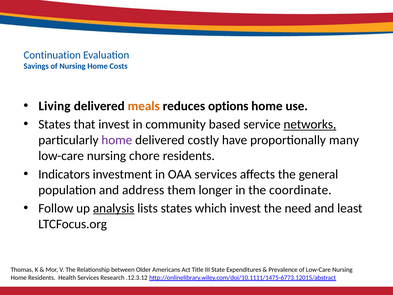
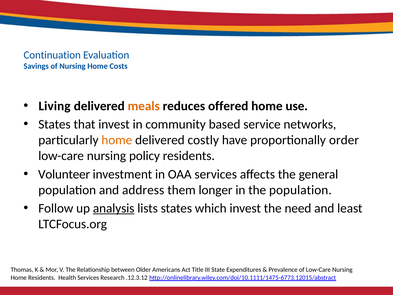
options: options -> offered (228, 106)
networks underline: present -> none (310, 124)
home colour: purple -> orange (117, 140)
many: many -> order (344, 140)
chore: chore -> policy (144, 156)
Indicators: Indicators -> Volunteer (64, 174)
the coordinate: coordinate -> population (300, 190)
